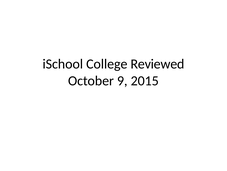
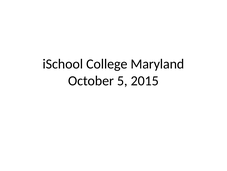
Reviewed: Reviewed -> Maryland (157, 64)
9: 9 -> 5 (122, 80)
